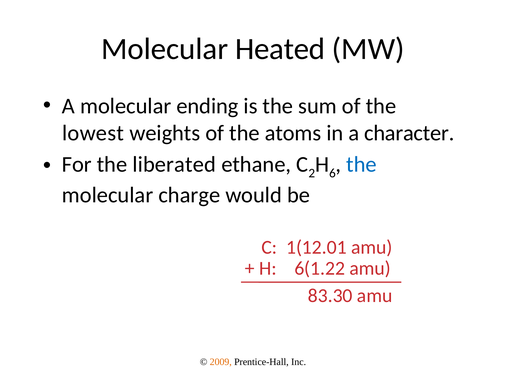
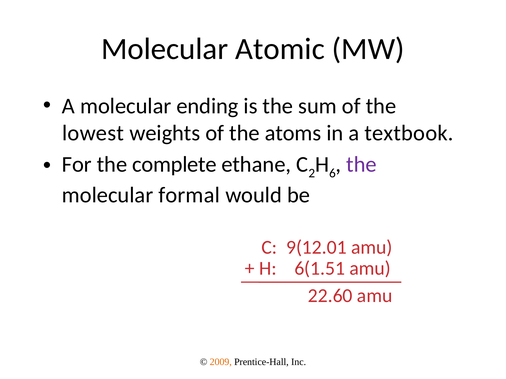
Heated: Heated -> Atomic (280, 49)
character: character -> textbook (409, 133)
liberated: liberated -> complete (174, 165)
the colour: blue -> purple (362, 165)
charge: charge -> formal (189, 195)
1(12.01: 1(12.01 -> 9(12.01 (316, 248)
6(1.22: 6(1.22 -> 6(1.51 (320, 269)
83.30: 83.30 -> 22.60 (330, 296)
